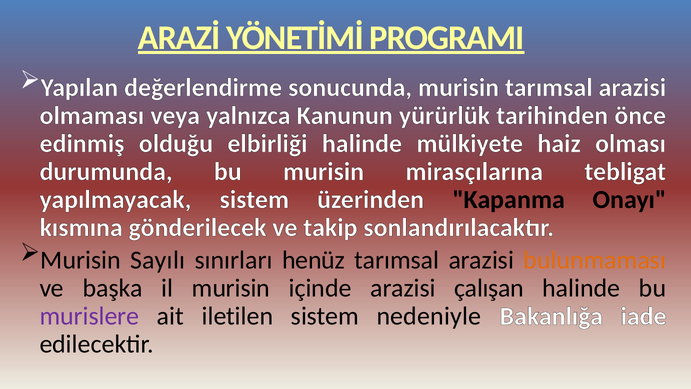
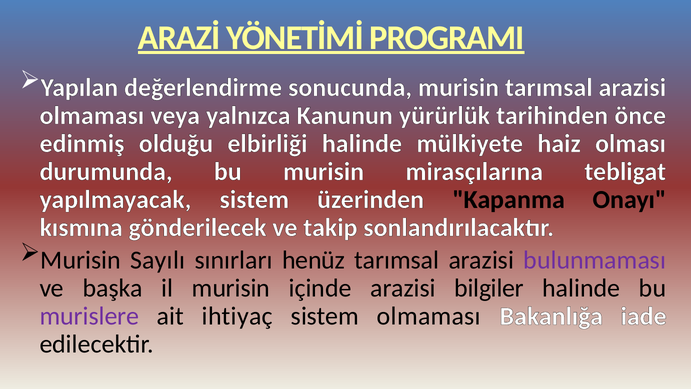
bulunmaması colour: orange -> purple (595, 260)
çalışan: çalışan -> bilgiler (489, 288)
iletilen: iletilen -> ihtiyaç (237, 316)
sistem nedeniyle: nedeniyle -> olmaması (429, 316)
